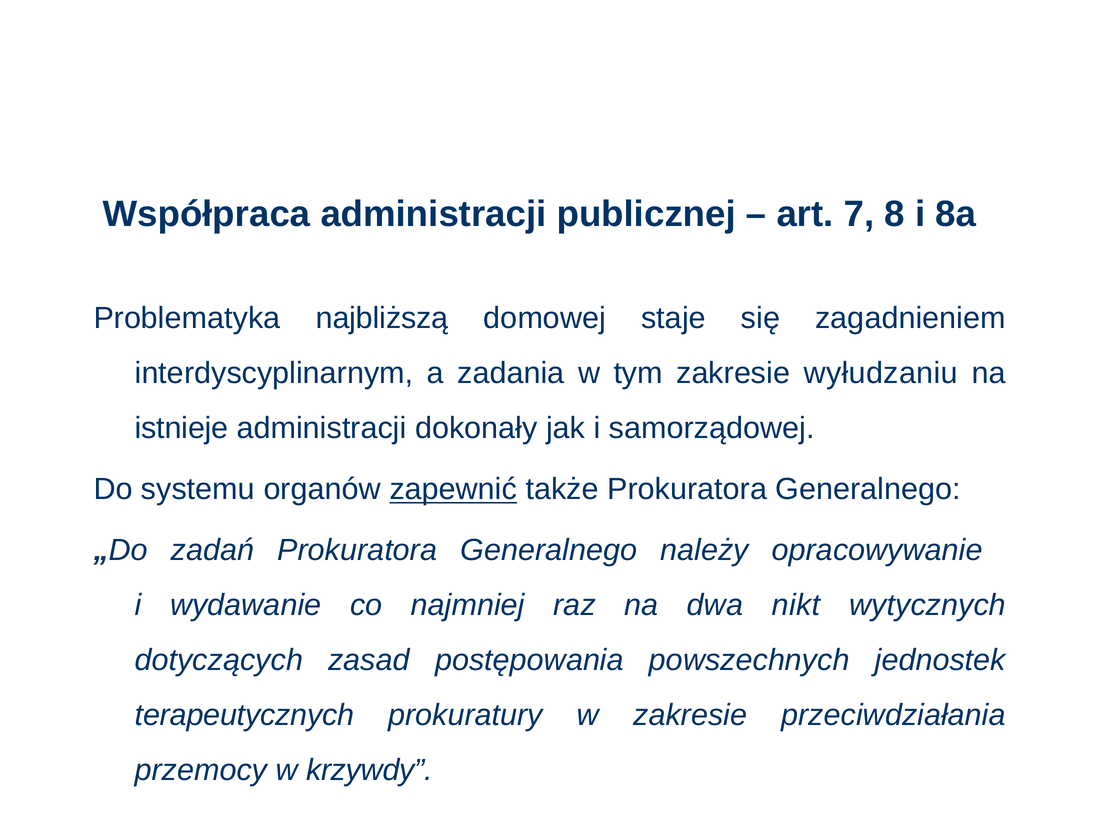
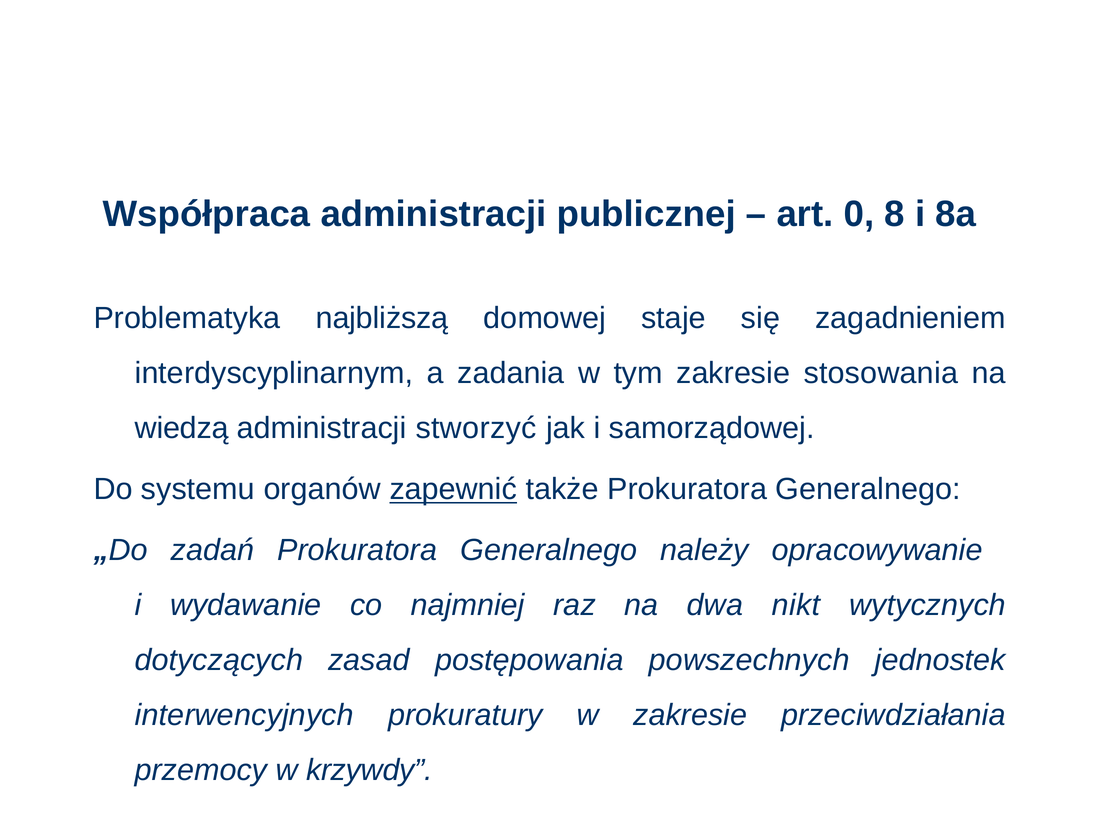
7: 7 -> 0 (859, 214)
wyłudzaniu: wyłudzaniu -> stosowania (881, 373)
istnieje: istnieje -> wiedzą (182, 428)
dokonały: dokonały -> stworzyć (476, 428)
terapeutycznych: terapeutycznych -> interwencyjnych (244, 715)
